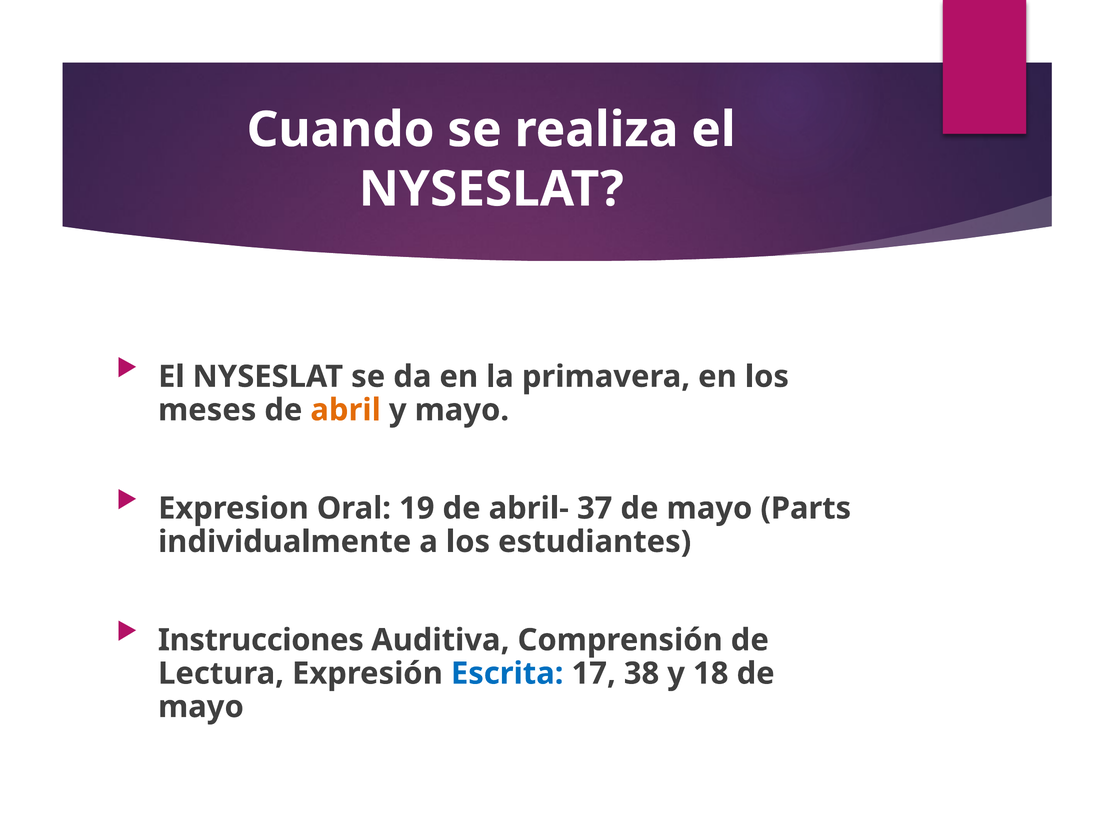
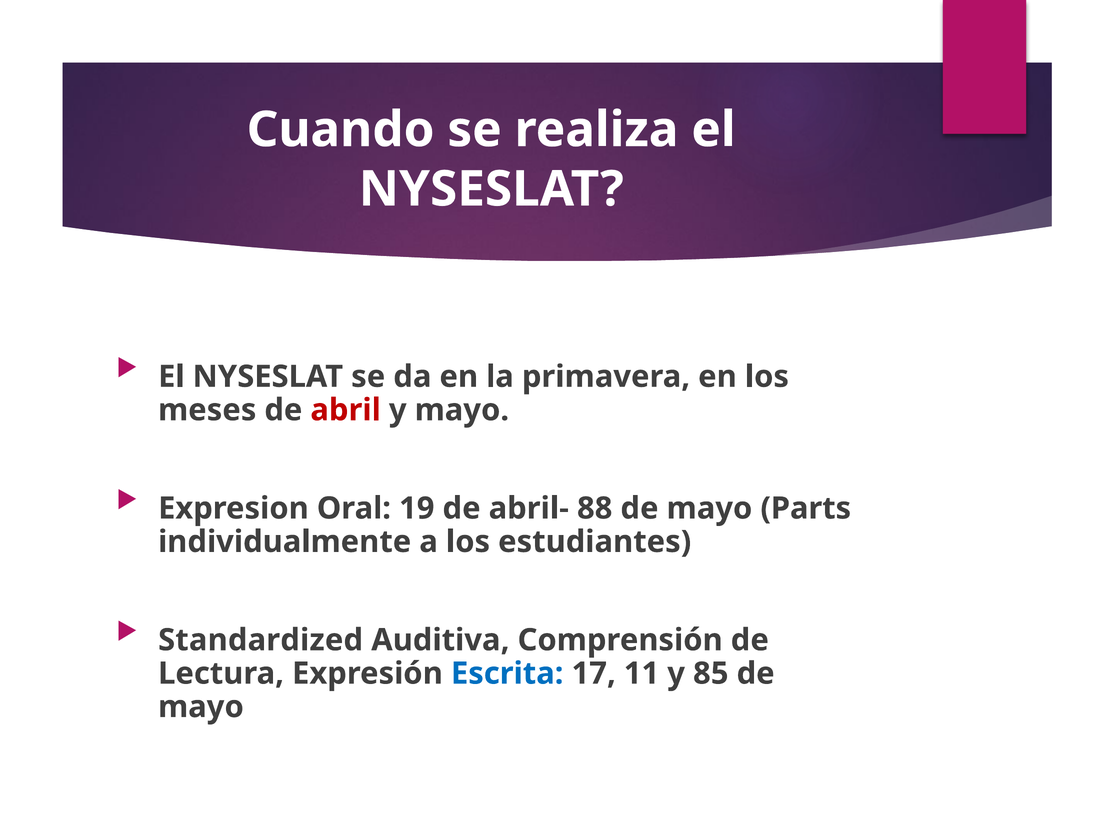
abril colour: orange -> red (346, 410)
37: 37 -> 88 (595, 508)
Instrucciones: Instrucciones -> Standardized (261, 640)
38: 38 -> 11 (642, 673)
18: 18 -> 85 (711, 673)
